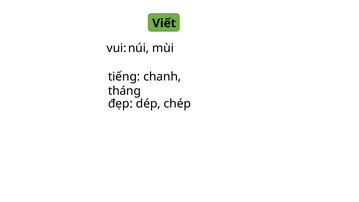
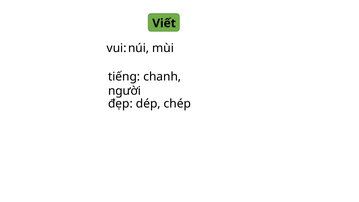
tháng: tháng -> người (125, 91)
